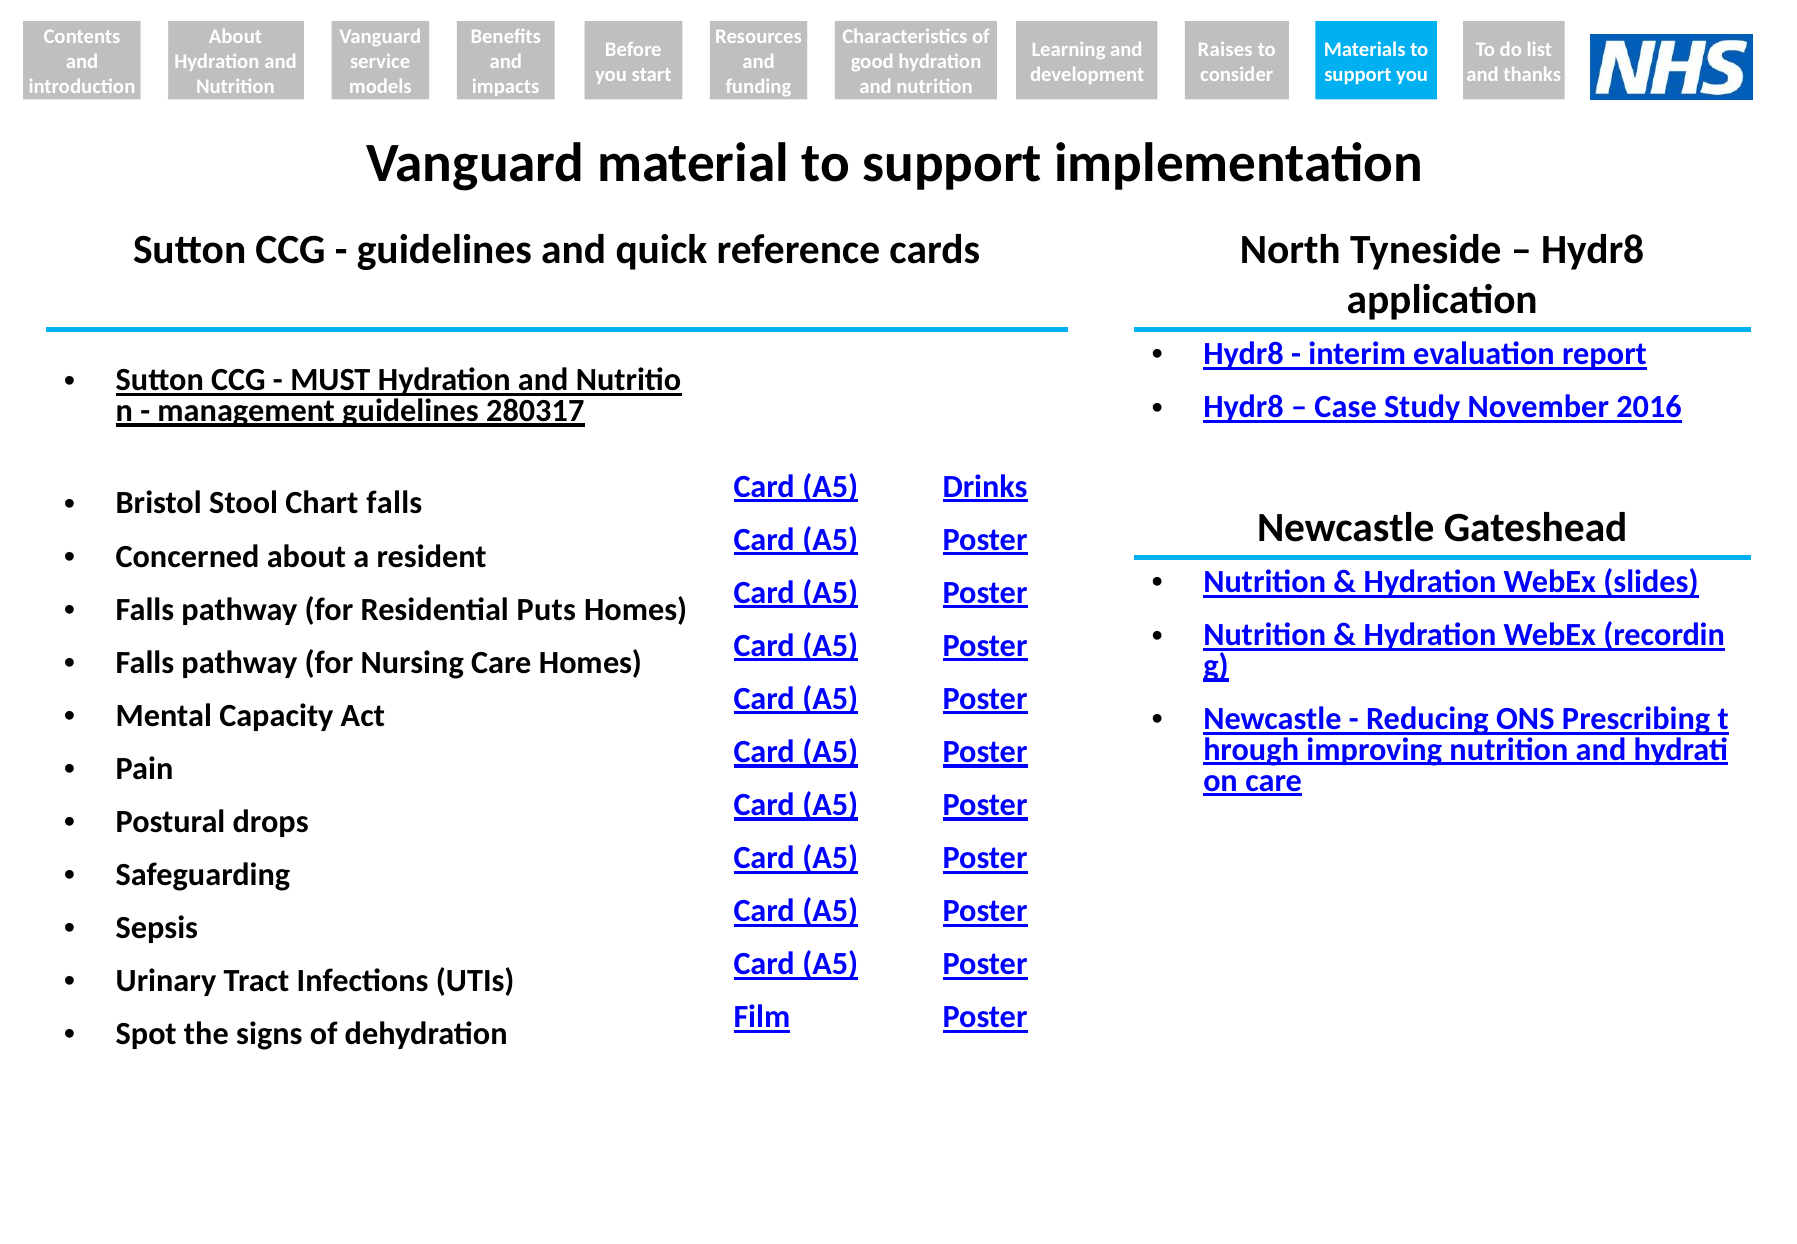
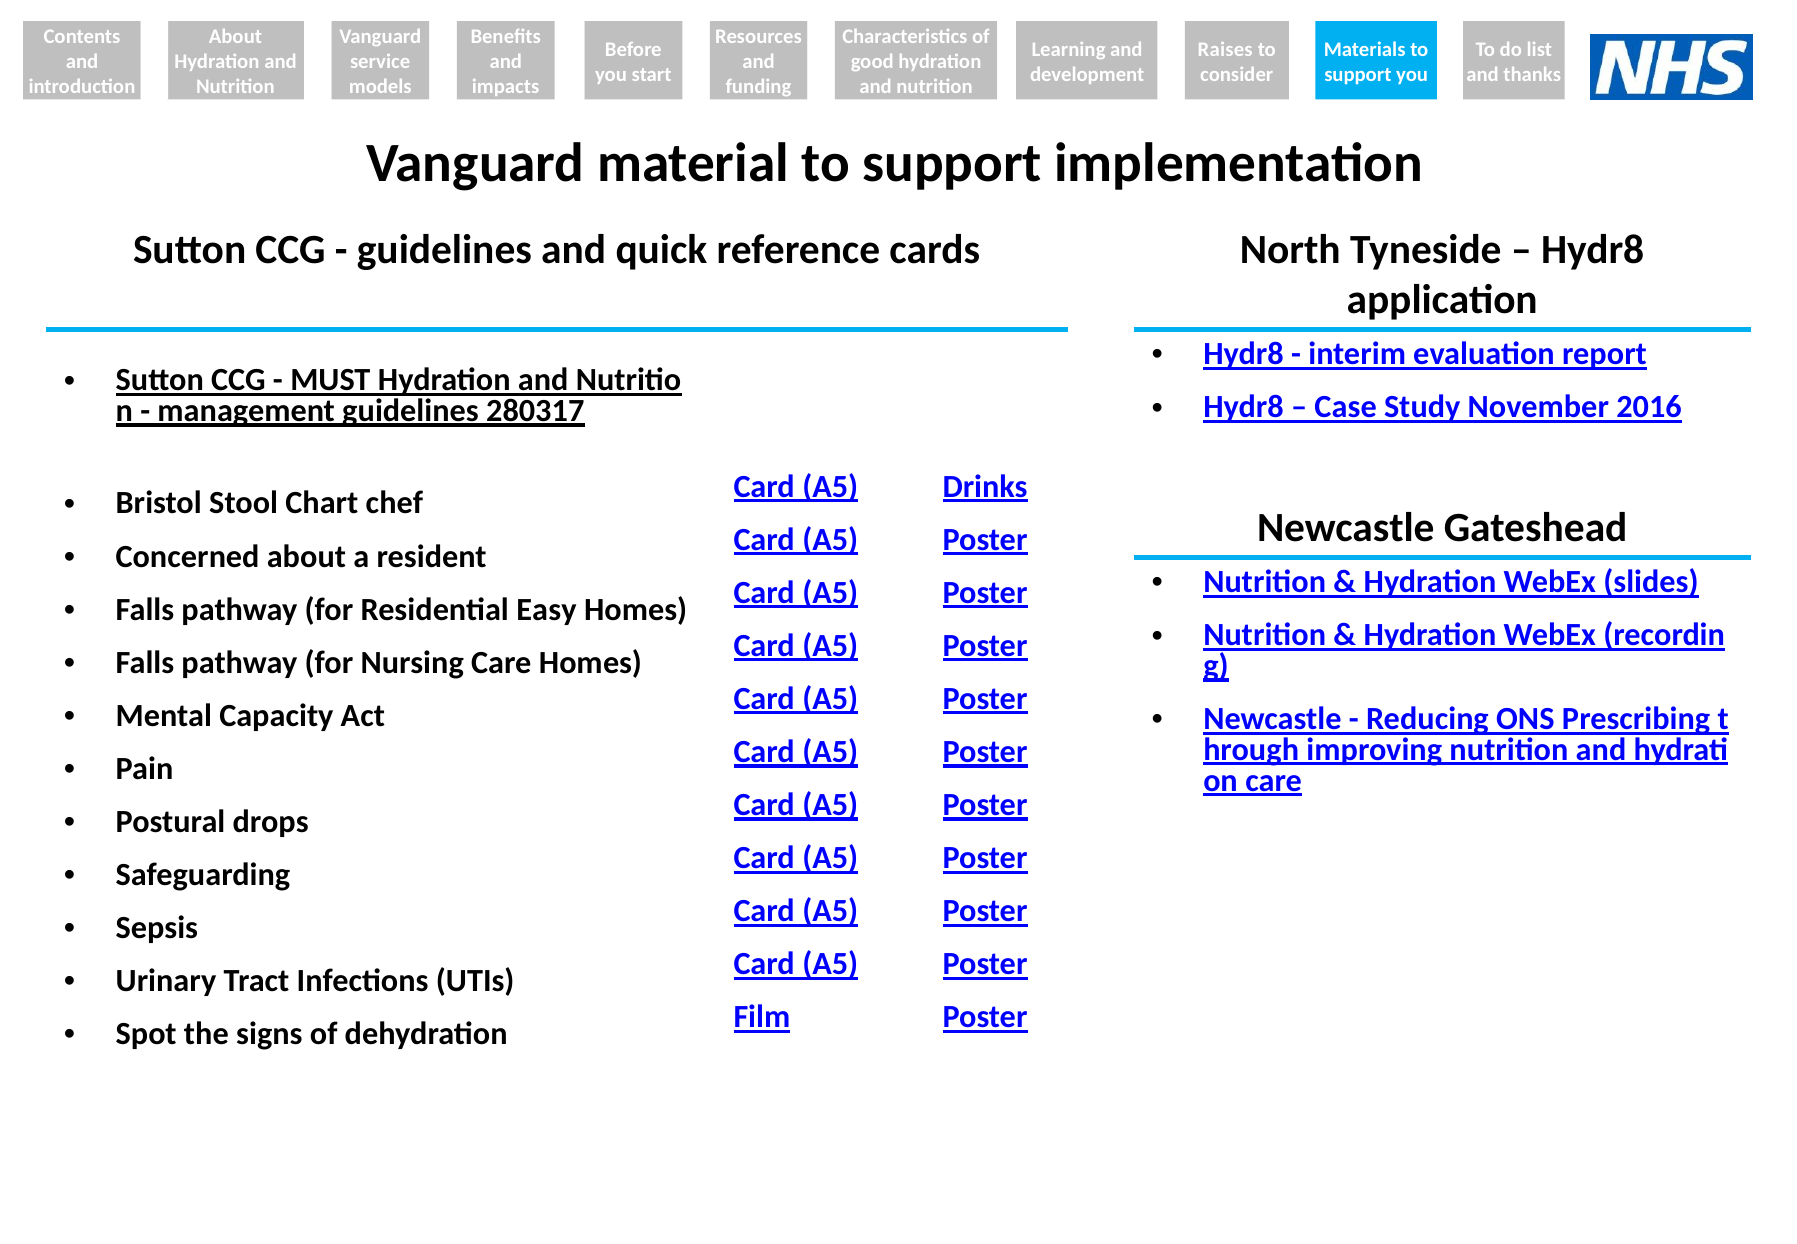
Chart falls: falls -> chef (394, 503)
Puts: Puts -> Easy (546, 609)
